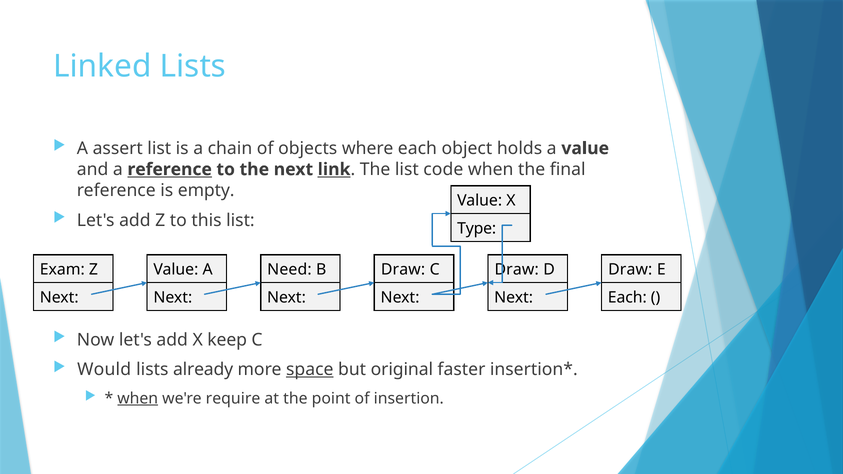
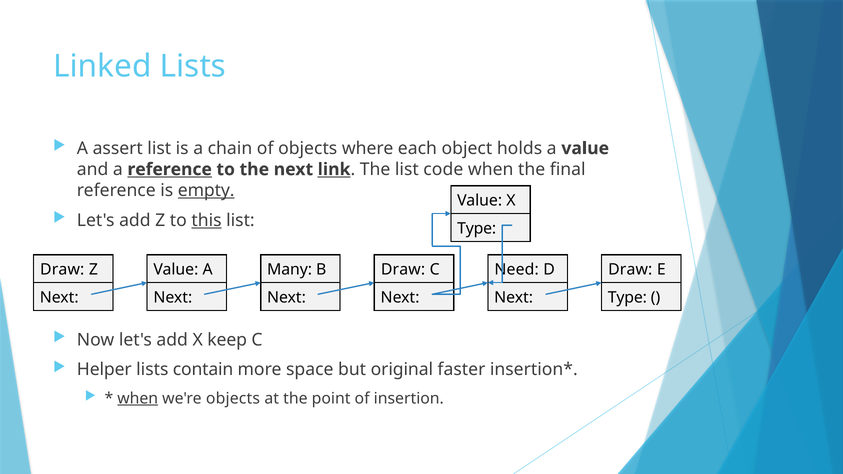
empty underline: none -> present (206, 191)
this underline: none -> present (206, 220)
Exam: Exam -> Draw (62, 270)
Need: Need -> Many (290, 270)
Draw: Draw -> Need (517, 270)
Each: Each -> Type (627, 298)
Would: Would -> Helper (104, 370)
already: already -> contain (203, 370)
space underline: present -> none (310, 370)
we're require: require -> objects (233, 398)
